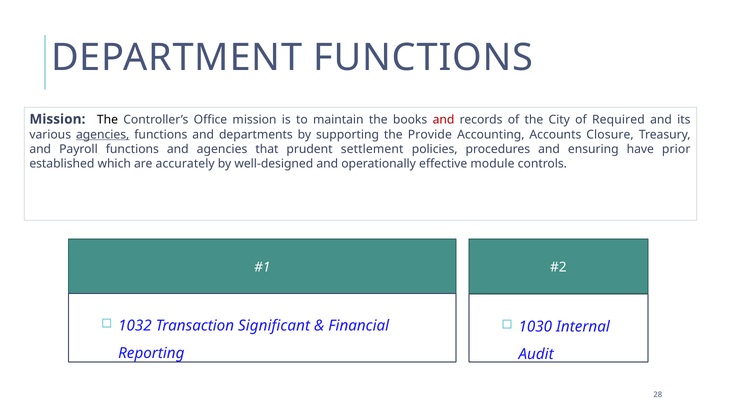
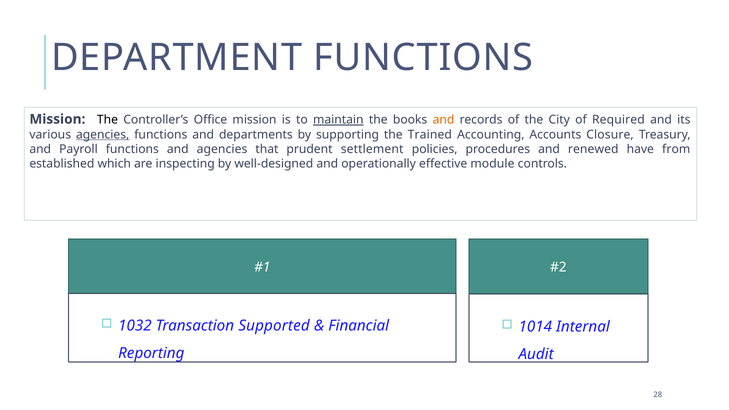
maintain underline: none -> present (338, 120)
and colour: red -> orange (444, 120)
Provide: Provide -> Trained (430, 135)
ensuring: ensuring -> renewed (593, 149)
prior: prior -> from (676, 149)
accurately: accurately -> inspecting (185, 164)
Significant: Significant -> Supported (274, 326)
1030: 1030 -> 1014 (535, 327)
